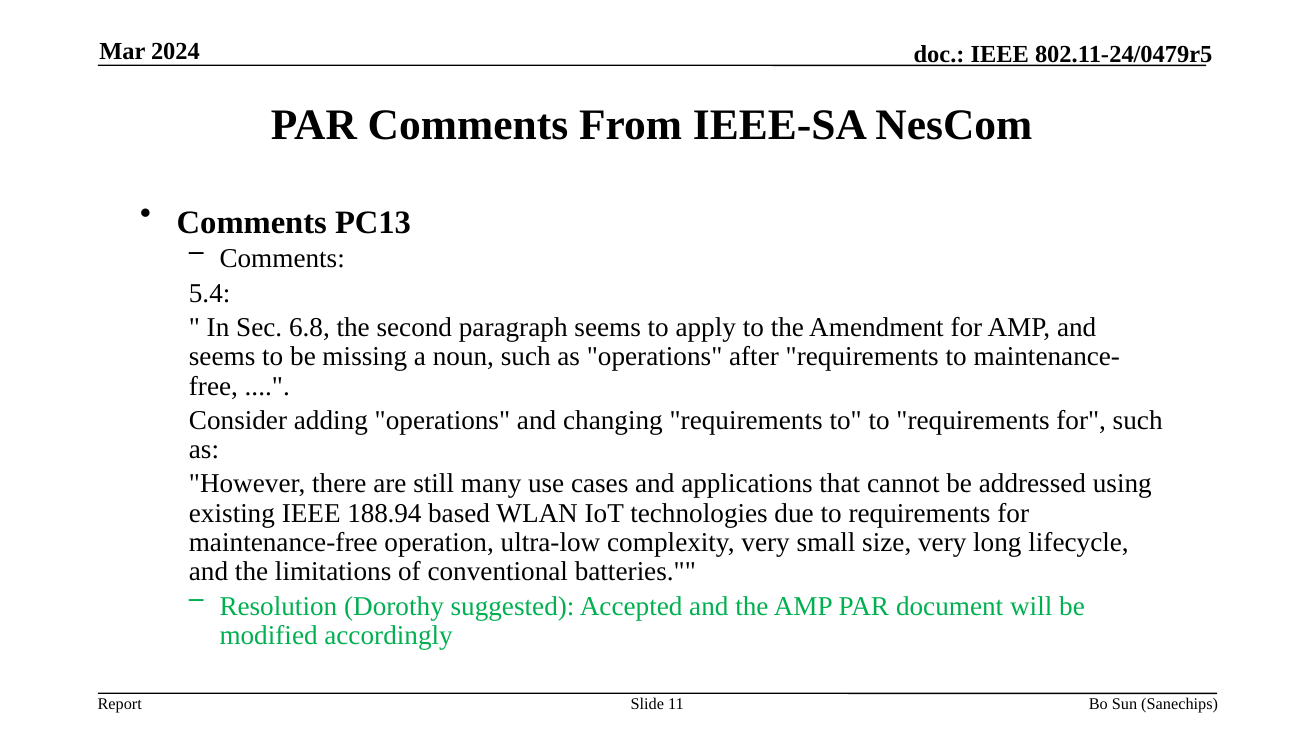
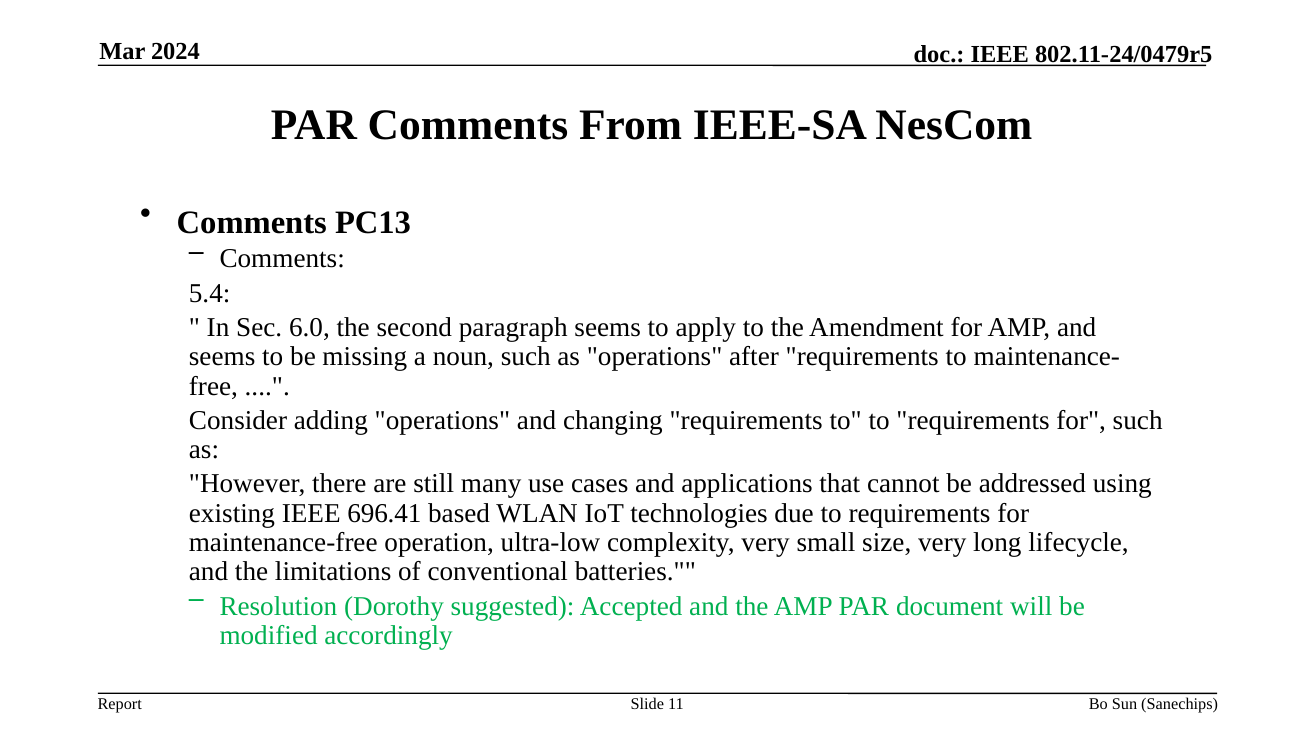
6.8: 6.8 -> 6.0 (309, 327)
188.94: 188.94 -> 696.41 (384, 513)
